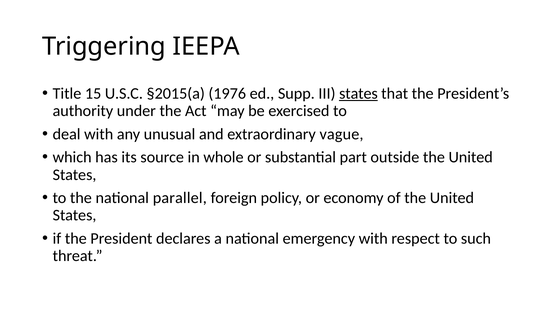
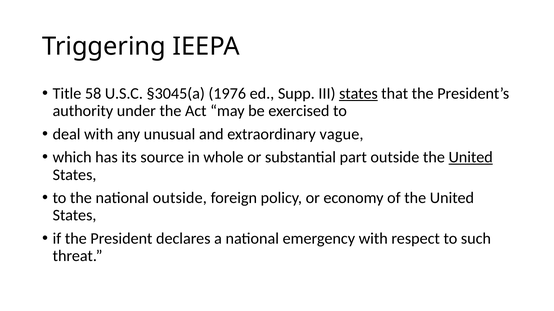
15: 15 -> 58 (93, 94)
§2015(a: §2015(a -> §3045(a (176, 94)
United underline: none -> present (471, 158)
national parallel: parallel -> outside (180, 198)
